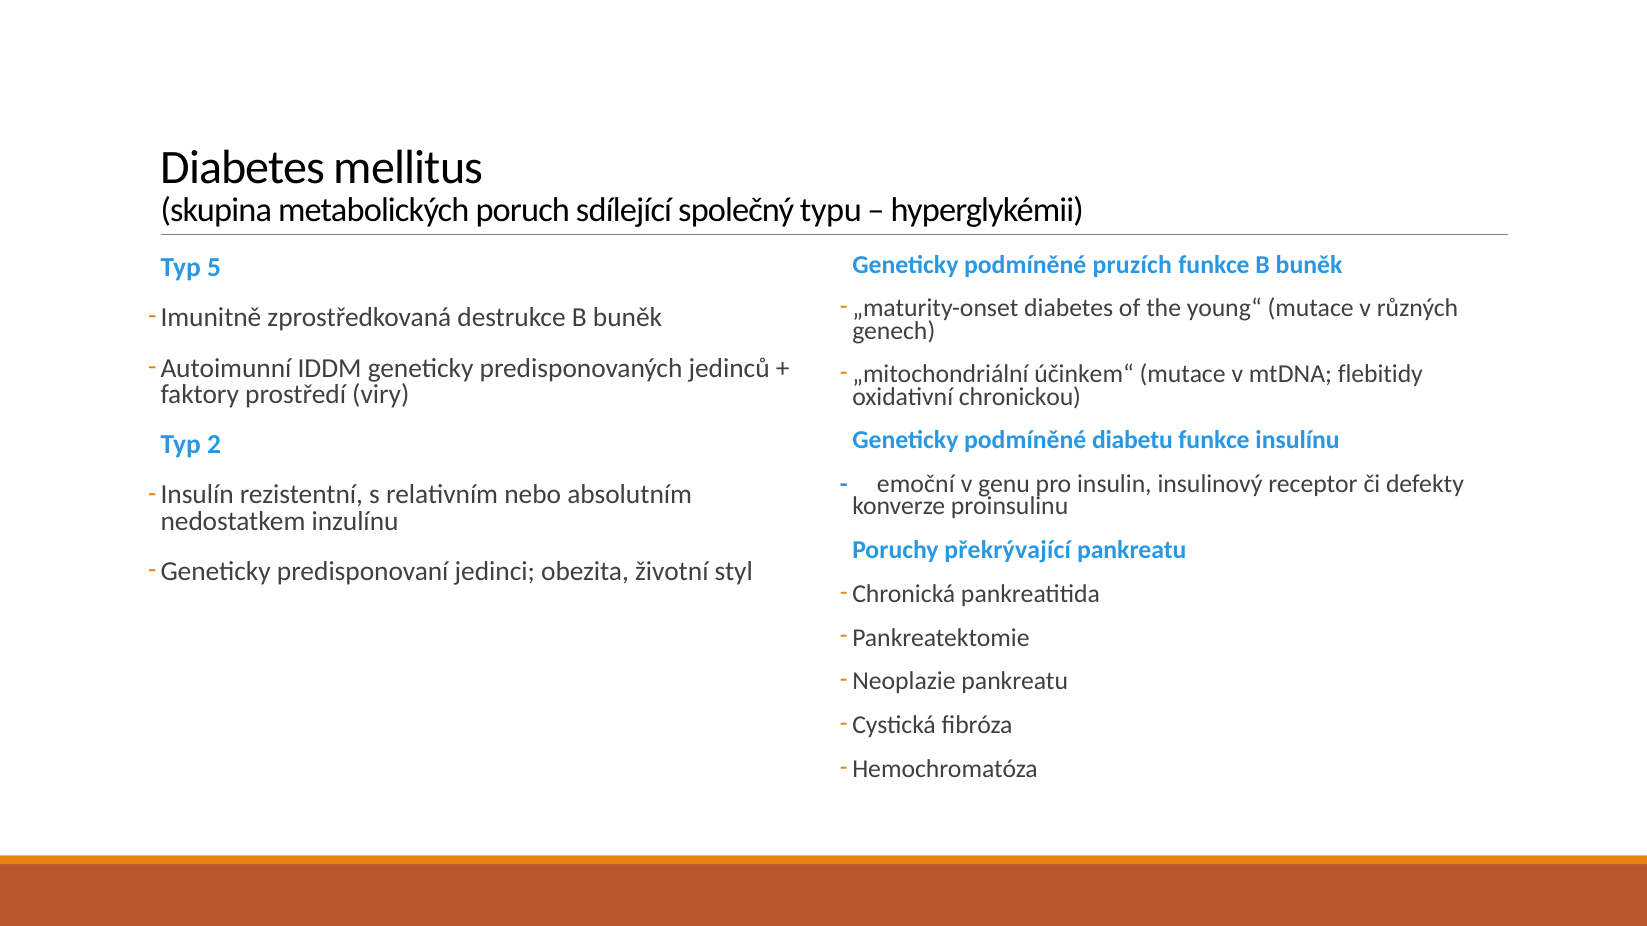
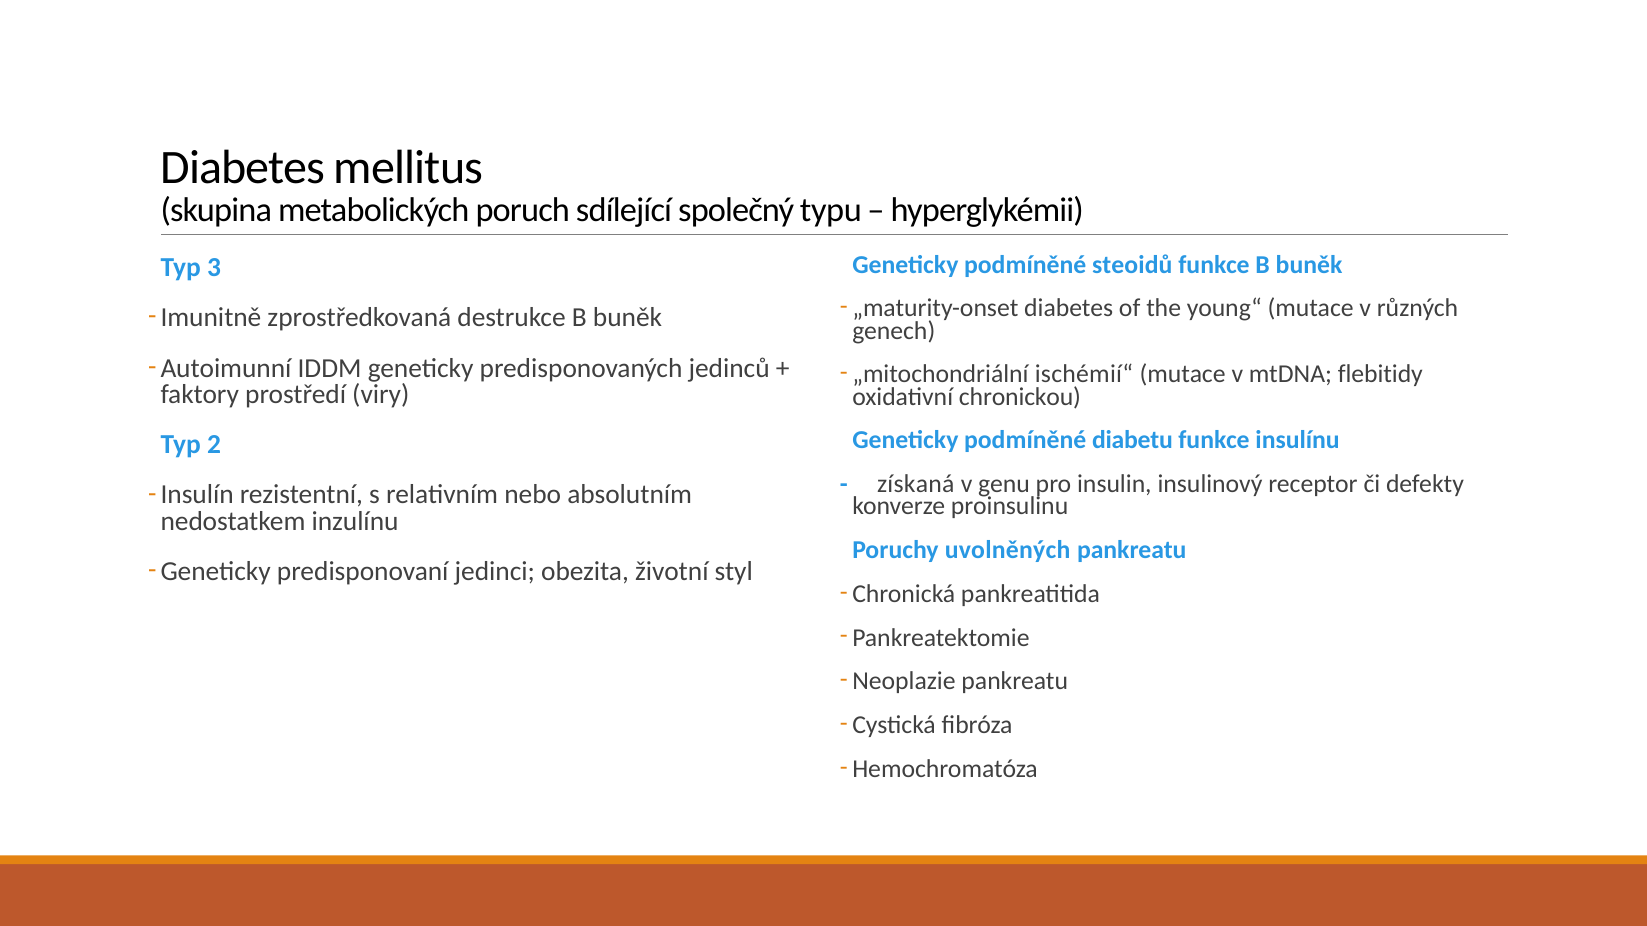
pruzích: pruzích -> steoidů (1132, 265)
5: 5 -> 3 (214, 268)
účinkem“: účinkem“ -> ischémií“ (1084, 375)
emoční: emoční -> získaná (916, 484)
překrývající: překrývající -> uvolněných (1008, 550)
